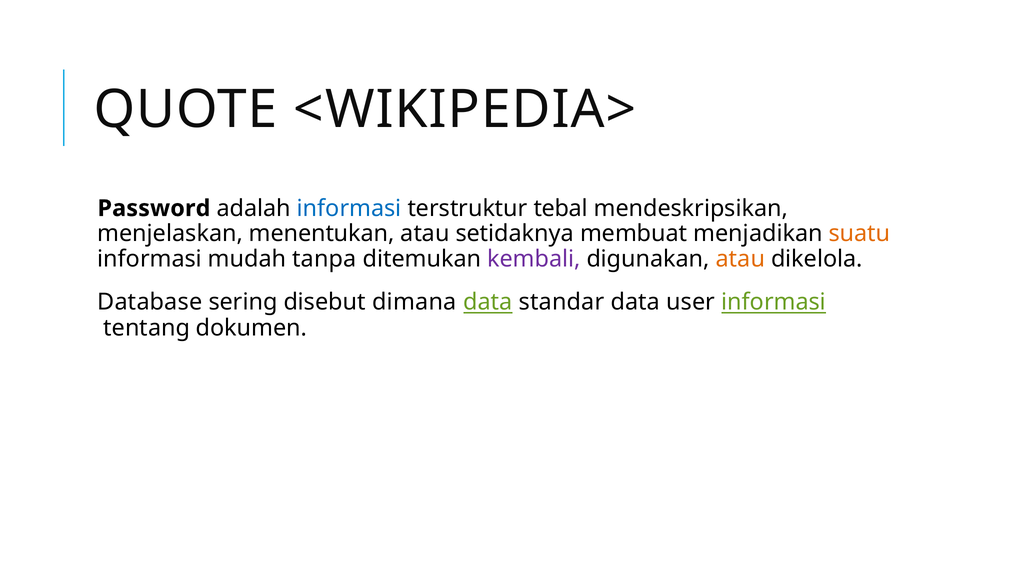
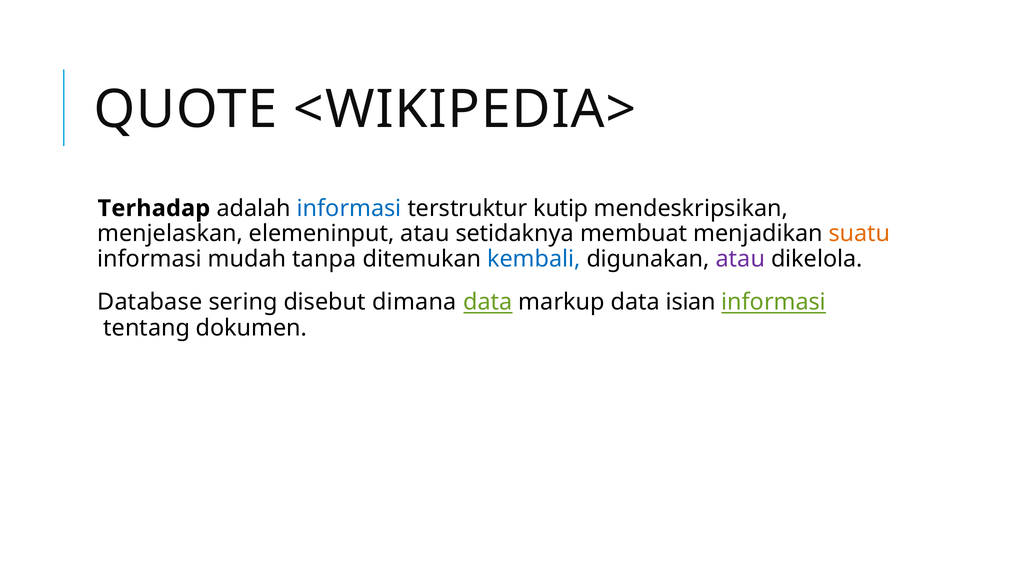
Password: Password -> Terhadap (154, 208)
tebal: tebal -> kutip (561, 208)
menentukan: menentukan -> elemeninput (322, 233)
kembali colour: purple -> blue (534, 259)
atau colour: orange -> purple (740, 259)
standar: standar -> markup (562, 302)
user: user -> isian (691, 302)
